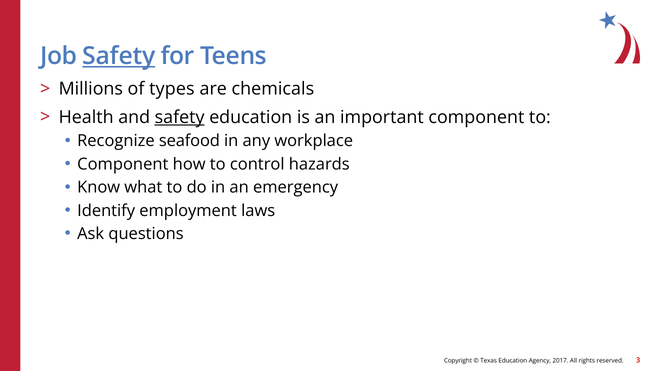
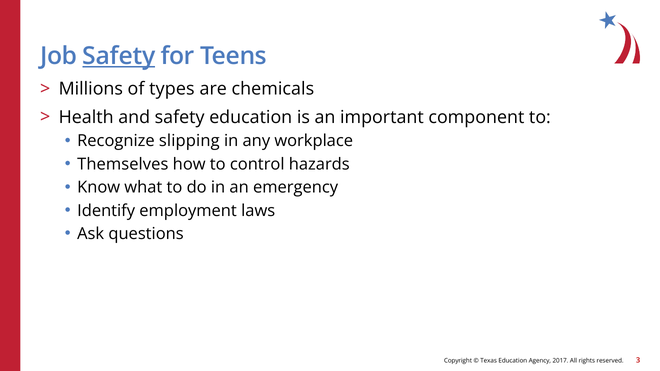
safety underline: present -> none (180, 117)
seafood: seafood -> slipping (189, 141)
Component: Component -> Themselves (123, 164)
